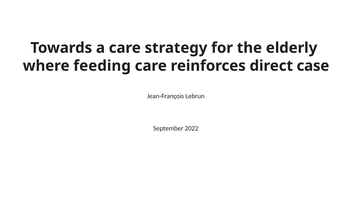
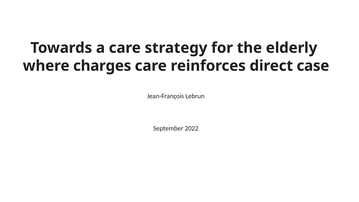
feeding: feeding -> charges (102, 66)
